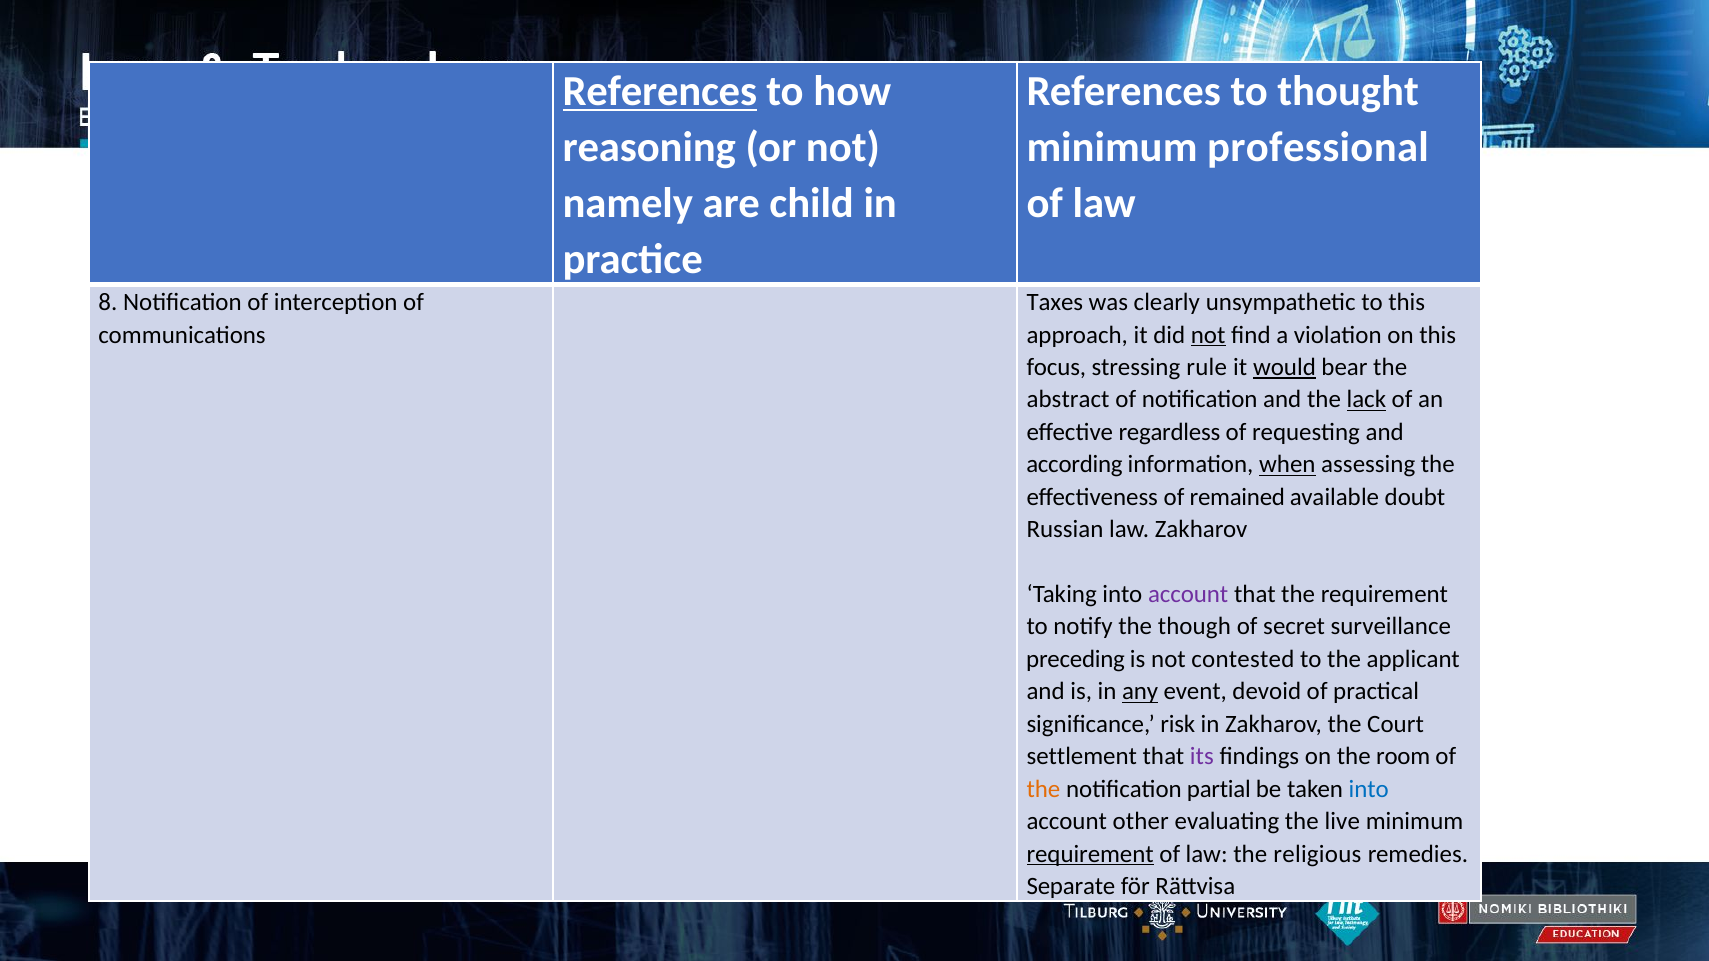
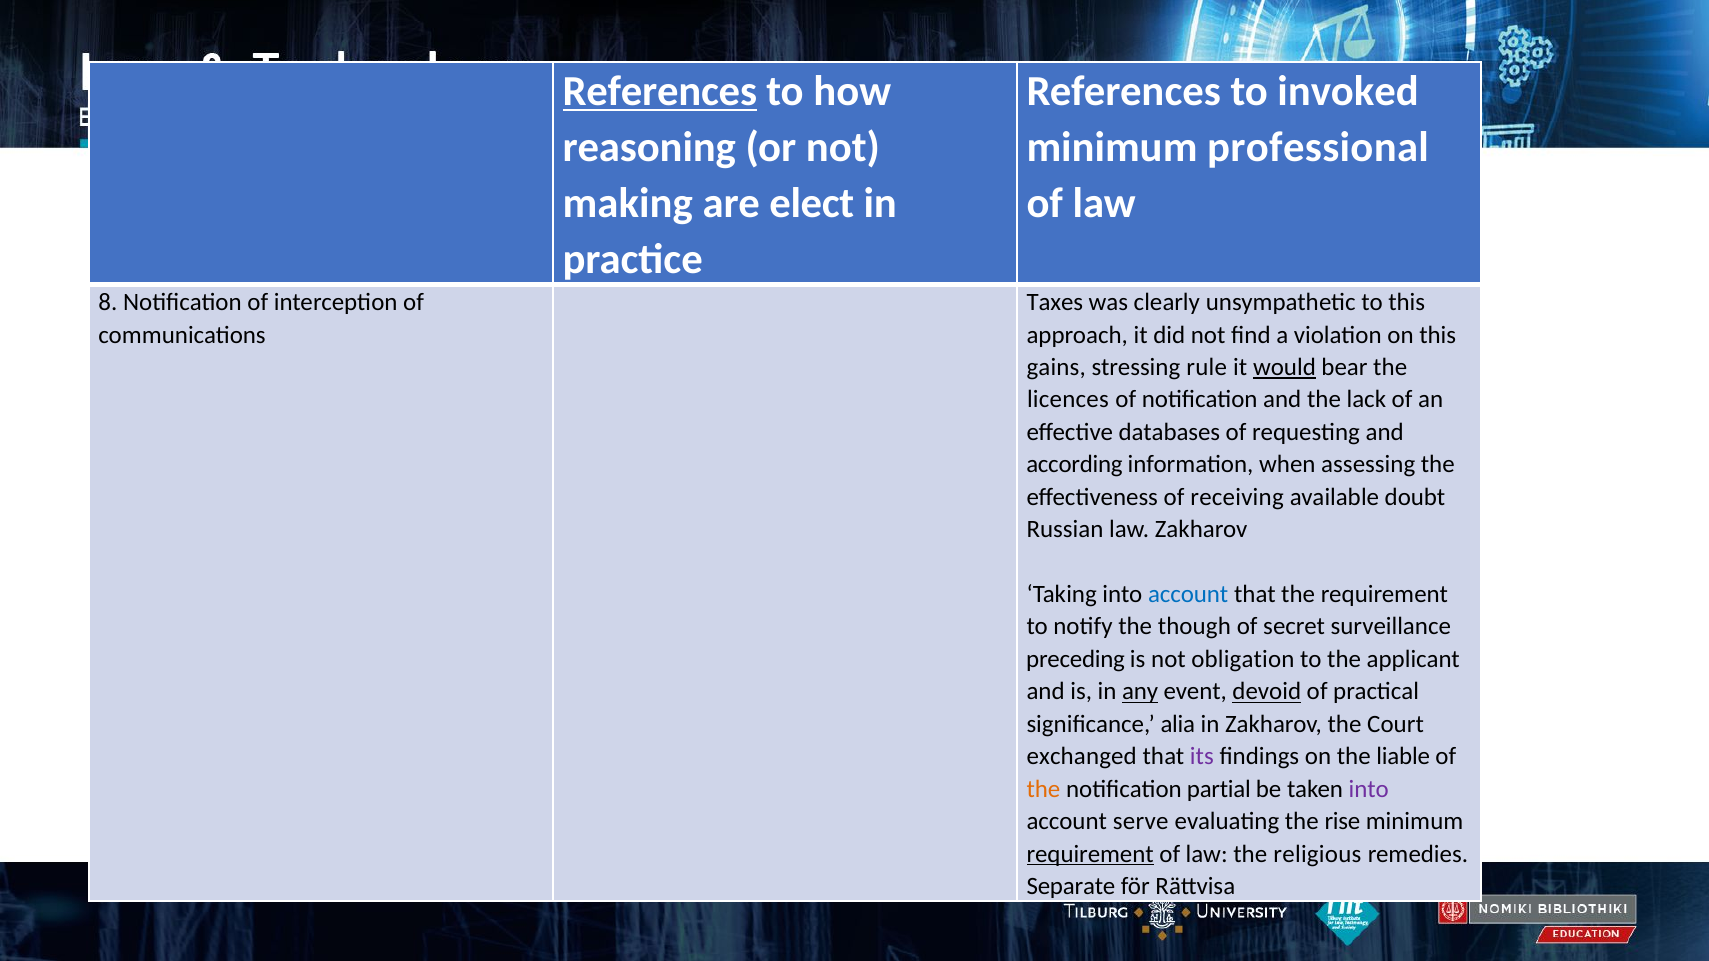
thought: thought -> invoked (1348, 92)
namely: namely -> making (628, 203)
child: child -> elect (812, 203)
not underline: present -> none (1208, 335)
focus: focus -> gains (1056, 367)
abstract: abstract -> licences (1068, 400)
lack underline: present -> none (1366, 400)
regardless: regardless -> databases (1169, 432)
when underline: present -> none (1287, 465)
remained: remained -> receiving (1237, 497)
account colour: purple -> blue (1188, 594)
contested: contested -> obligation (1243, 659)
devoid underline: none -> present (1267, 692)
risk: risk -> alia (1178, 724)
settlement: settlement -> exchanged (1082, 757)
room: room -> liable (1403, 757)
into colour: blue -> purple (1369, 789)
other: other -> serve (1141, 822)
live: live -> rise (1342, 822)
